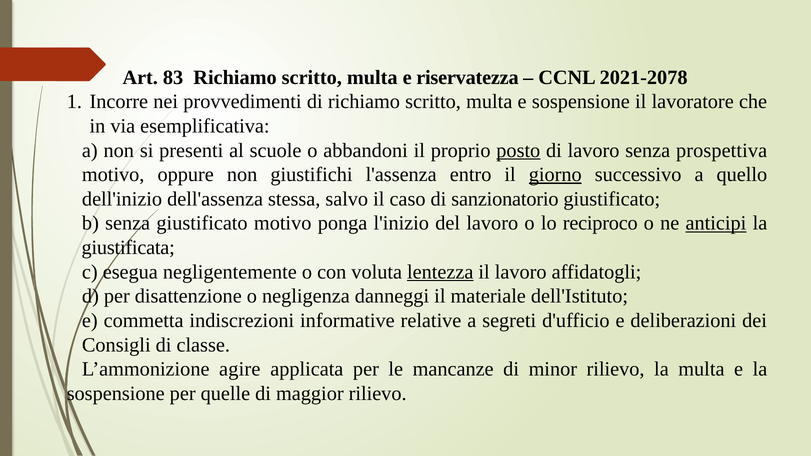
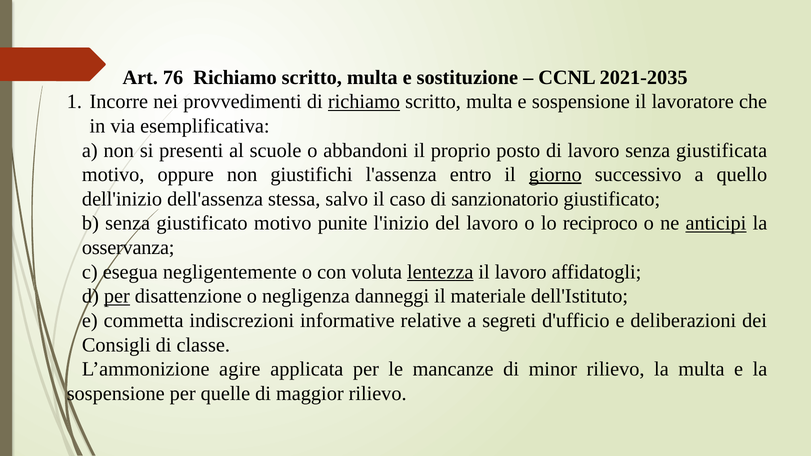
83: 83 -> 76 (173, 77)
riservatezza: riservatezza -> sostituzione (467, 77)
2021-2078: 2021-2078 -> 2021-2035 (644, 77)
richiamo underline: none -> present (364, 102)
posto underline: present -> none (518, 150)
prospettiva: prospettiva -> giustificata (722, 150)
ponga: ponga -> punite (343, 223)
giustificata: giustificata -> osservanza (128, 248)
per underline: none -> present (117, 296)
